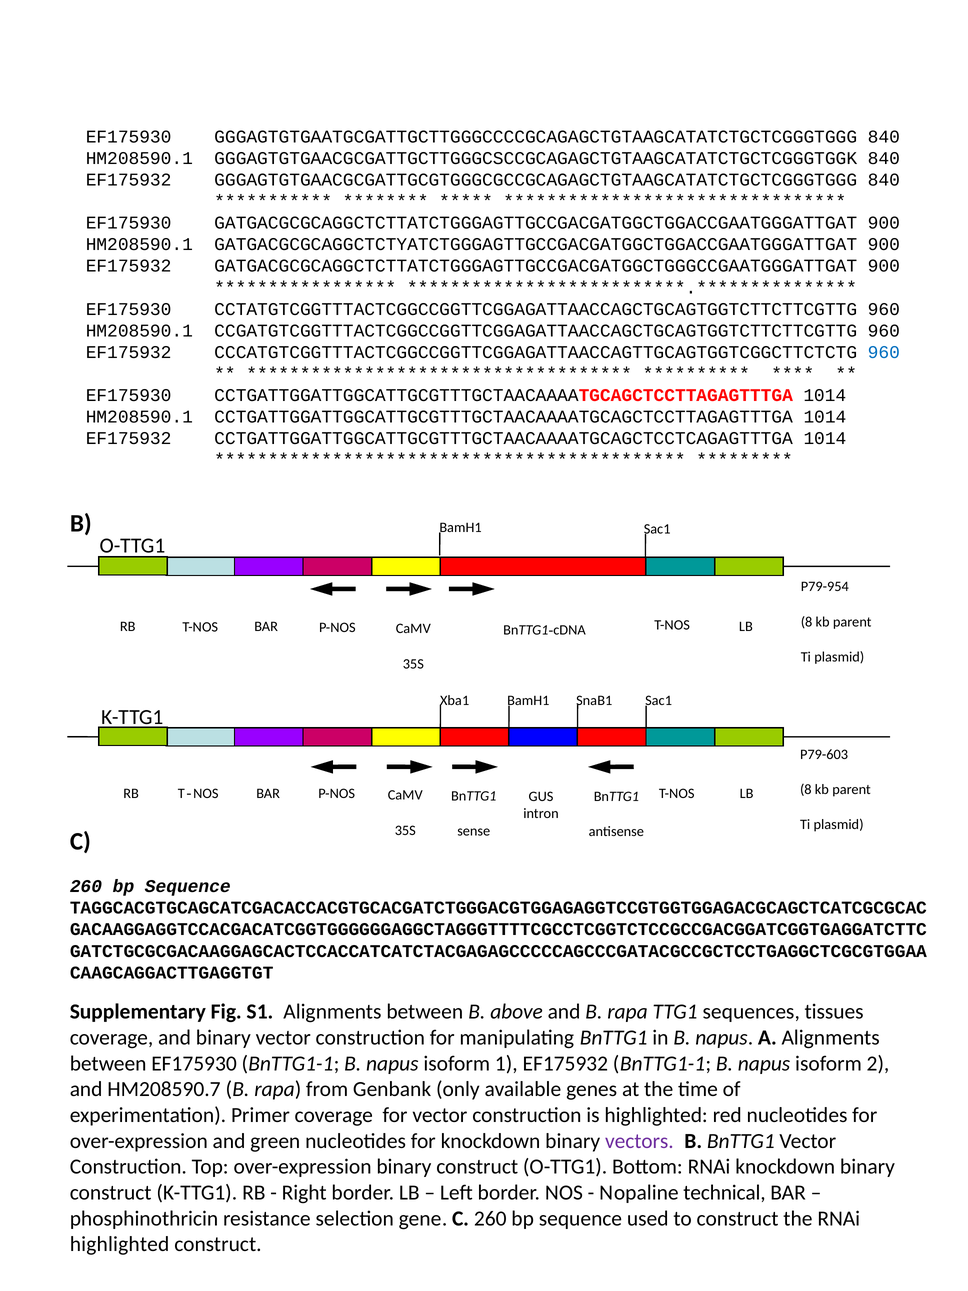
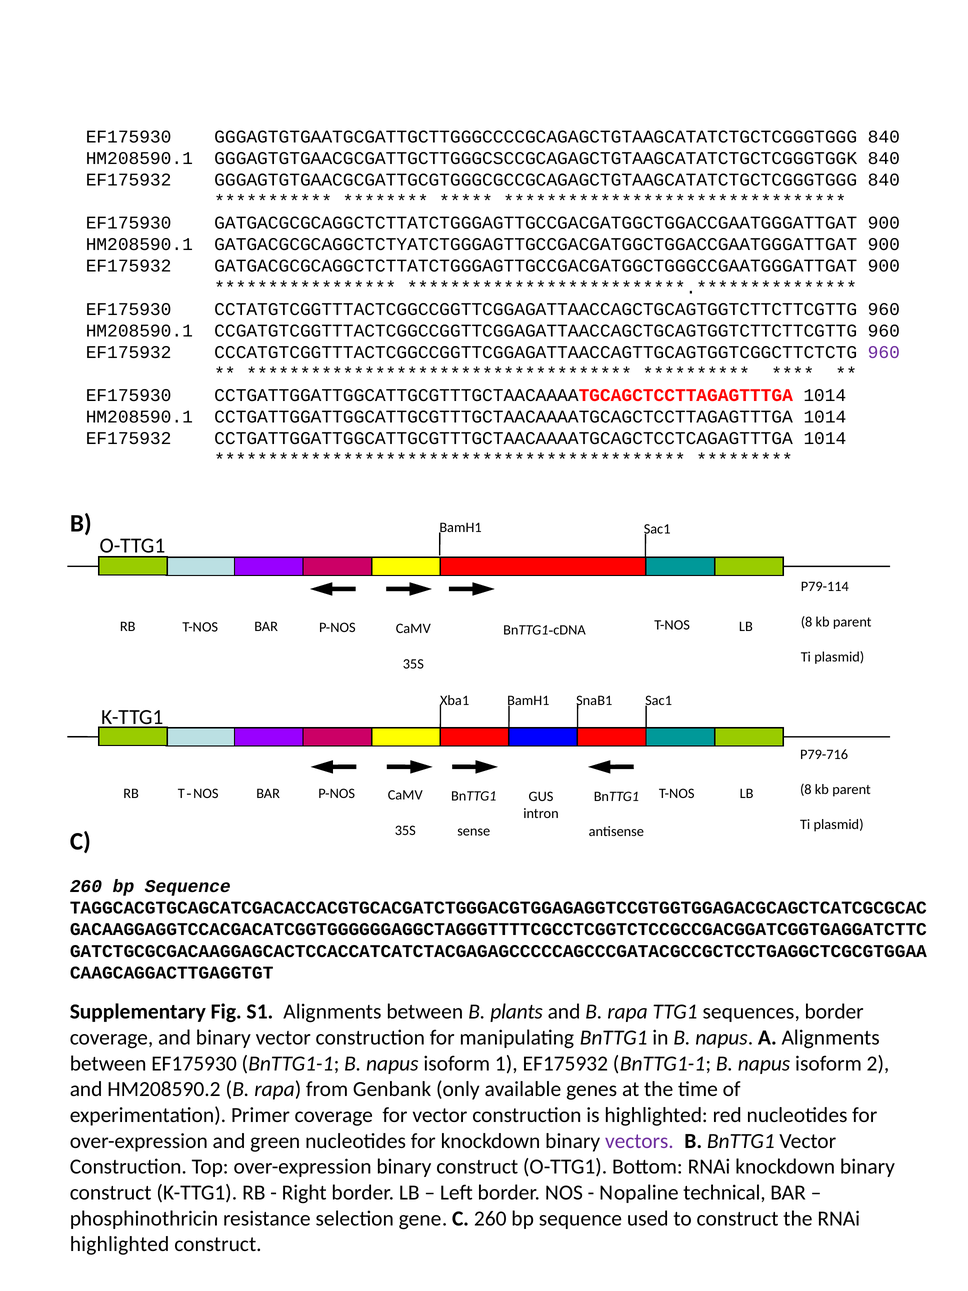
960 colour: blue -> purple (884, 352)
P79-954: P79-954 -> P79-114 (825, 587)
P79-603: P79-603 -> P79-716 (824, 754)
above: above -> plants (517, 1012)
sequences tissues: tissues -> border (834, 1012)
HM208590.7: HM208590.7 -> HM208590.2 (164, 1089)
